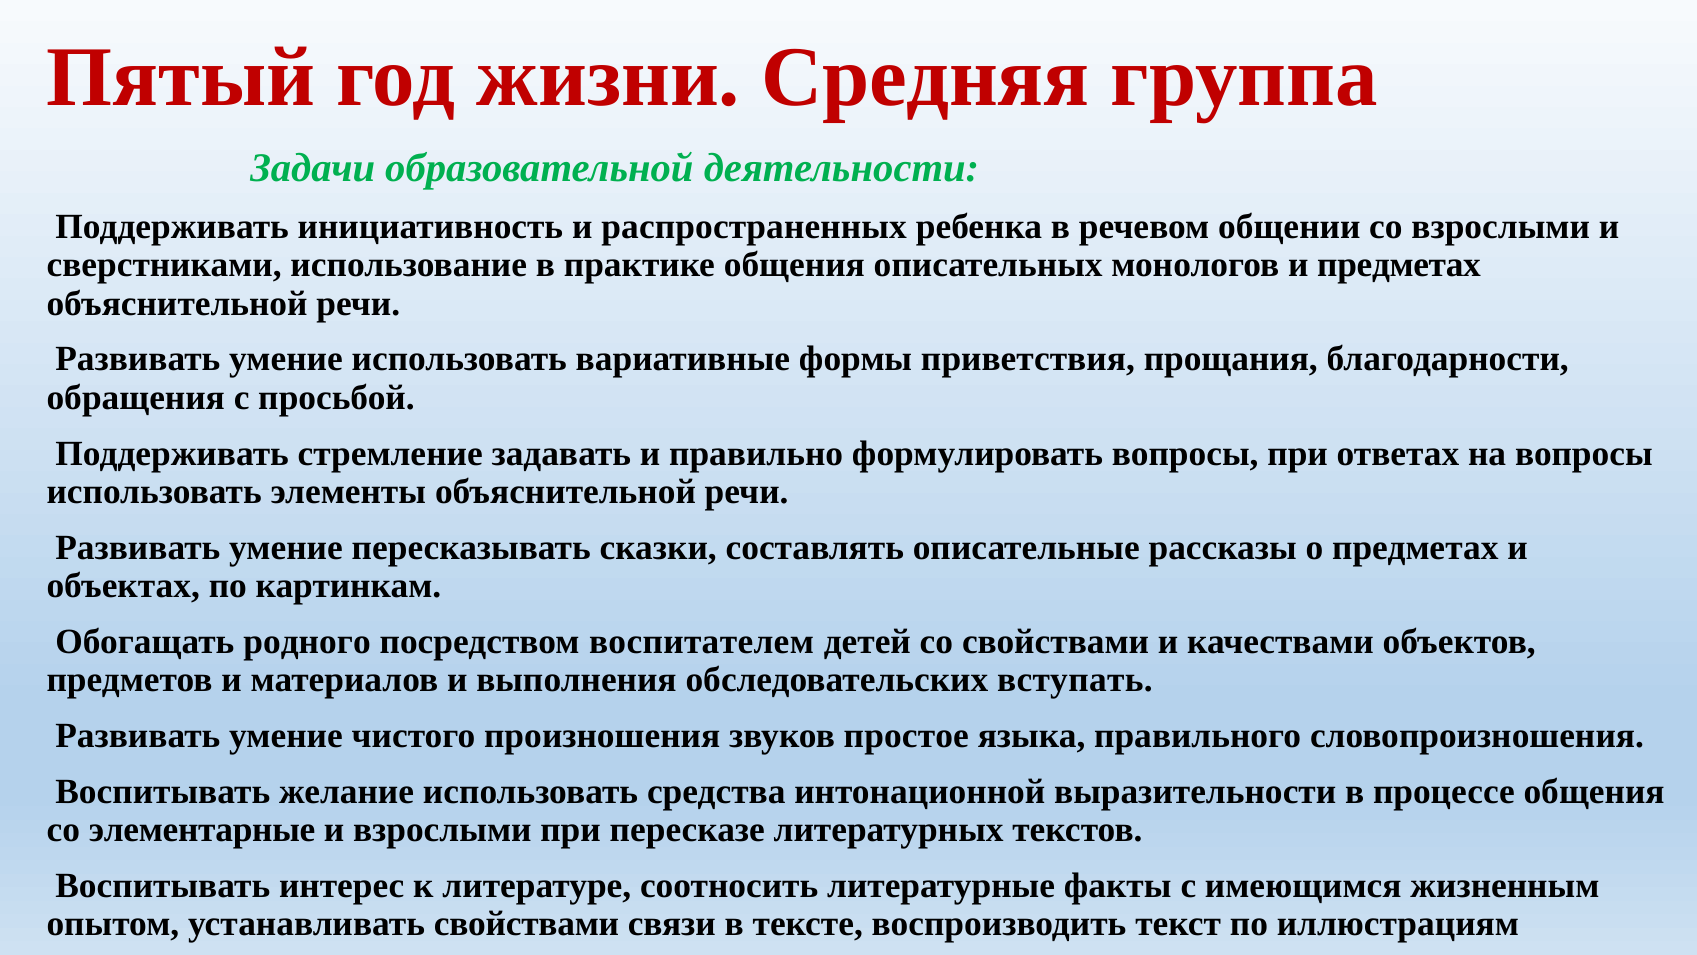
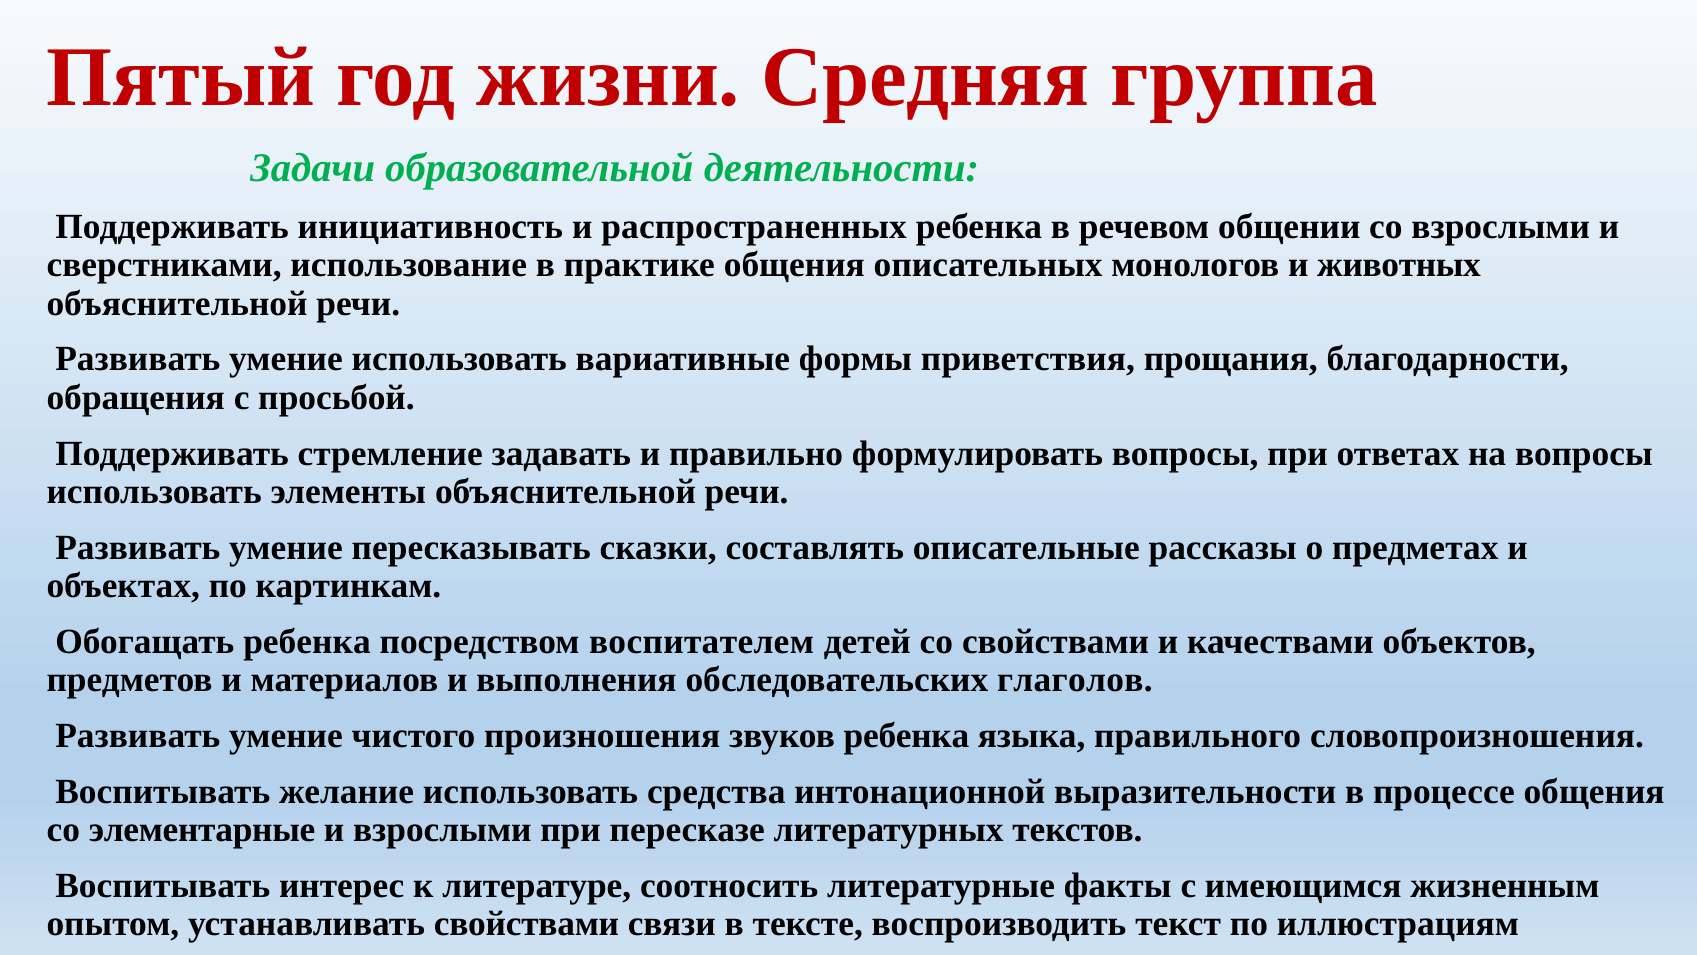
и предметах: предметах -> животных (1399, 265)
родного: родного -> ребенка (307, 641)
вступать: вступать -> глаголов (1075, 679)
звуков простое: простое -> ребенка (906, 735)
